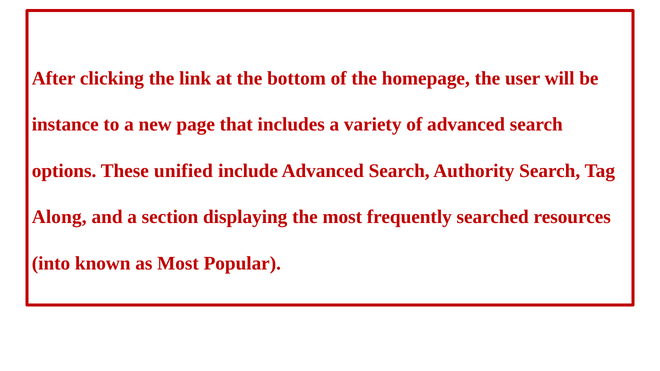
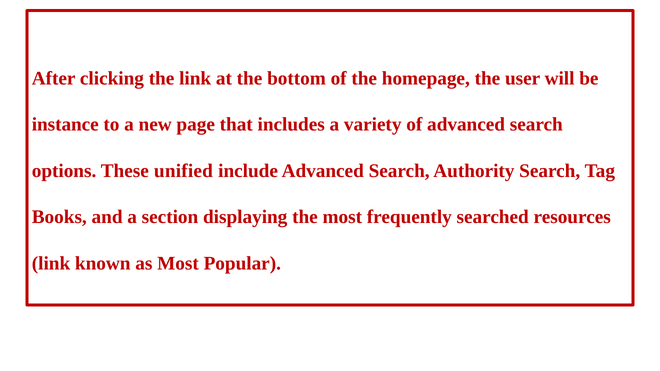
Along: Along -> Books (59, 217)
into: into -> link (51, 263)
